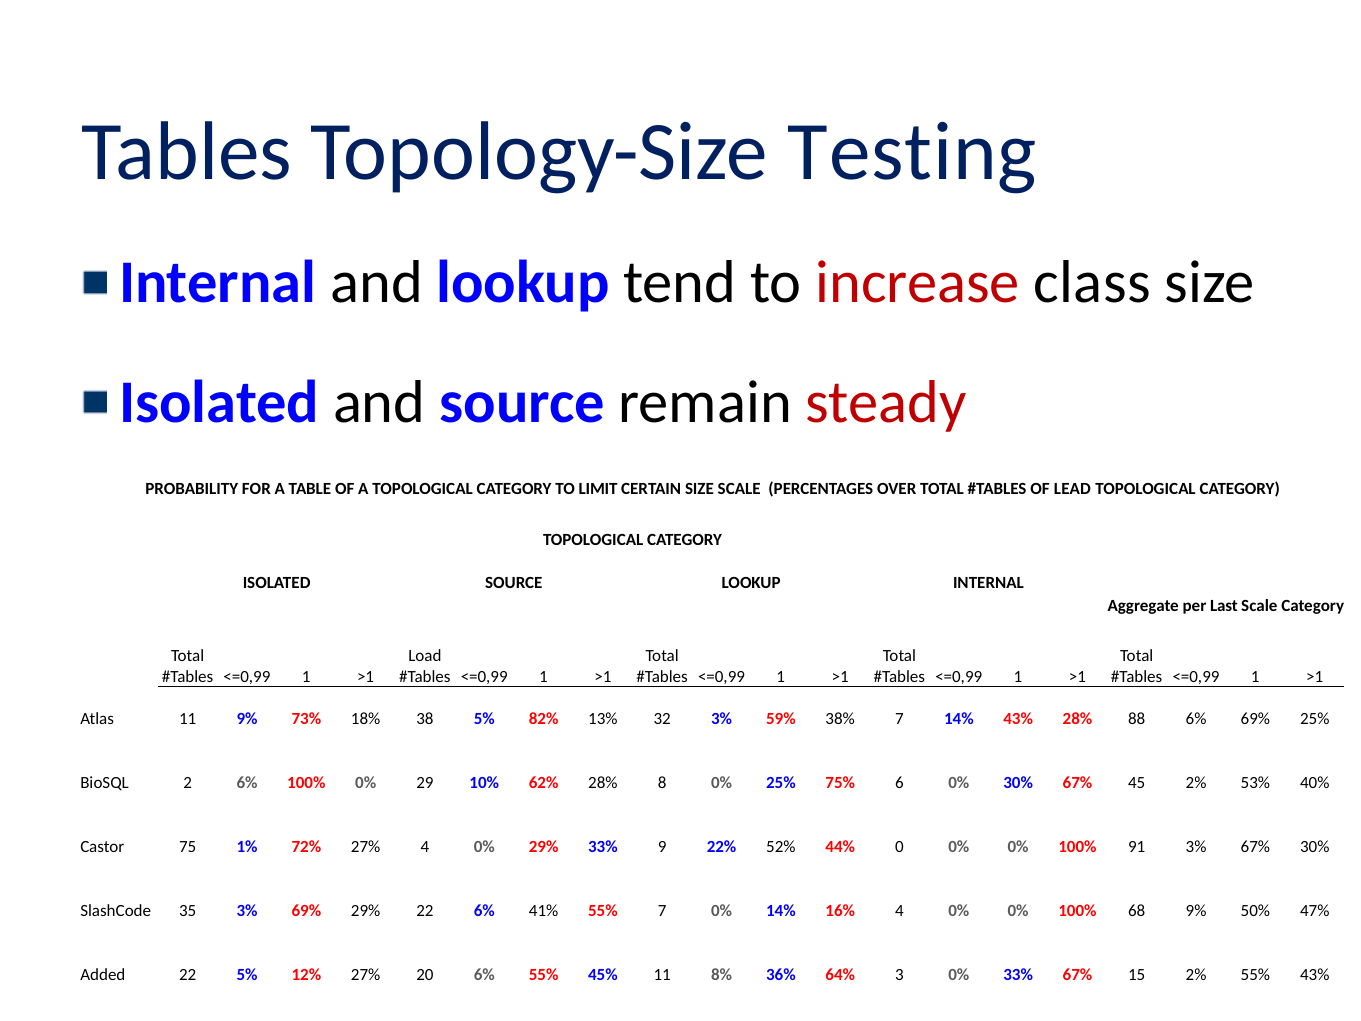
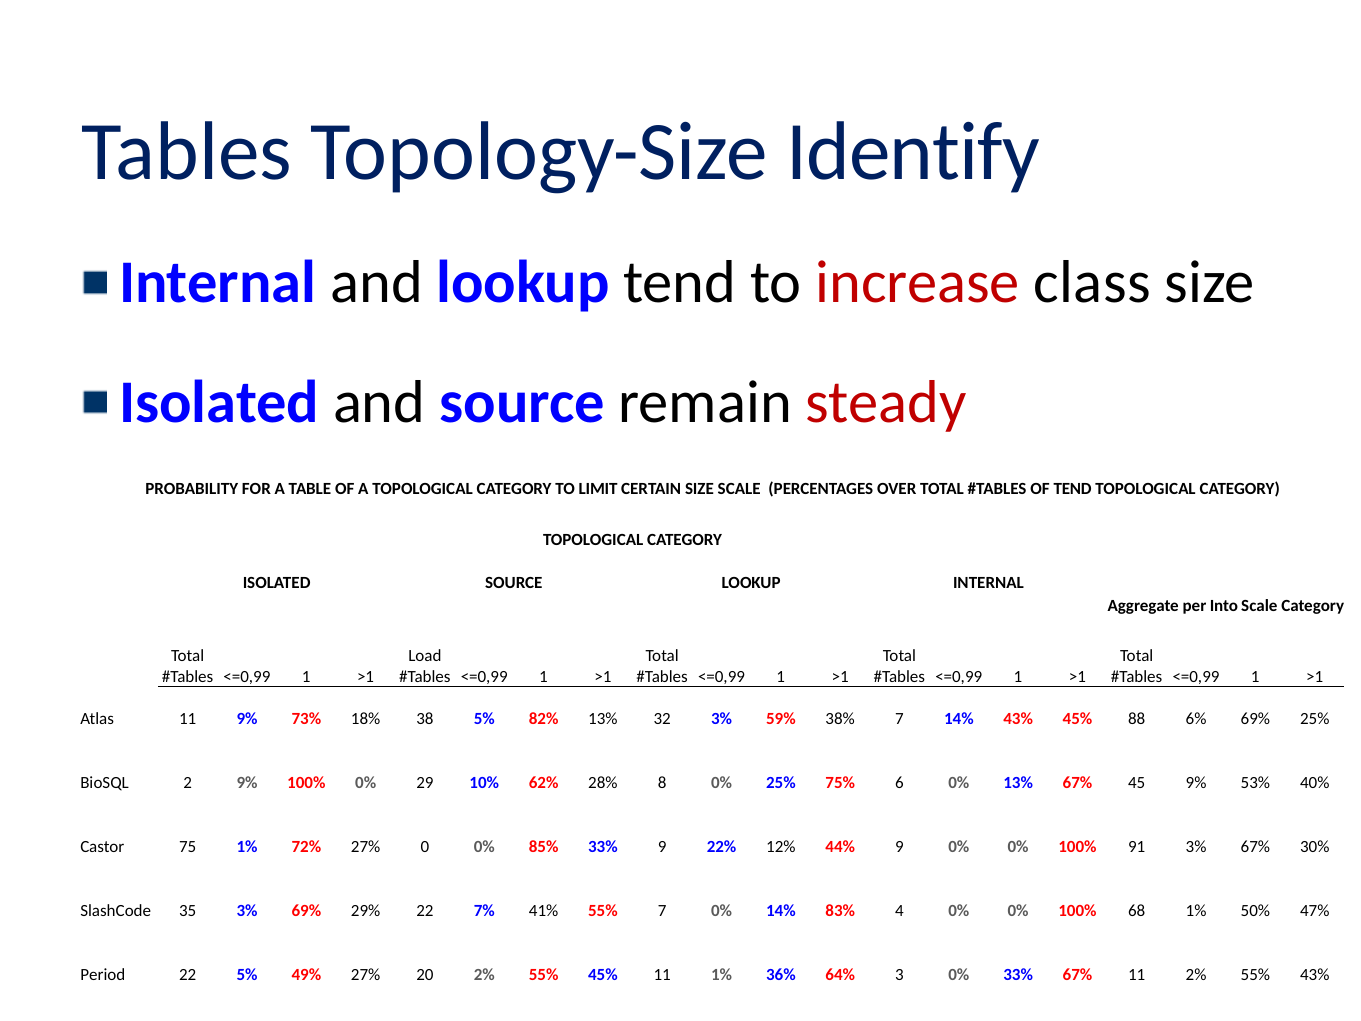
Testing: Testing -> Identify (913, 152)
OF LEAD: LEAD -> TEND (1073, 489)
Last: Last -> Into (1224, 606)
43% 28%: 28% -> 45% (1077, 719)
2 6%: 6% -> 9% (247, 783)
0% 30%: 30% -> 13% (1018, 783)
45 2%: 2% -> 9% (1196, 783)
27% 4: 4 -> 0 (425, 847)
0% 29%: 29% -> 85% (544, 847)
52%: 52% -> 12% (781, 847)
44% 0: 0 -> 9 (899, 847)
22 6%: 6% -> 7% (484, 911)
16%: 16% -> 83% (840, 911)
68 9%: 9% -> 1% (1196, 911)
Added: Added -> Period (103, 974)
12%: 12% -> 49% (306, 974)
20 6%: 6% -> 2% (484, 974)
11 8%: 8% -> 1% (722, 974)
67% 15: 15 -> 11 (1137, 974)
